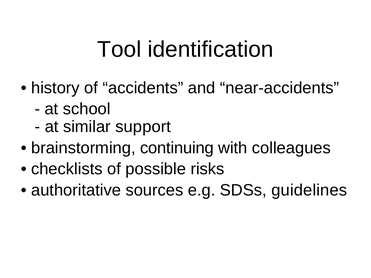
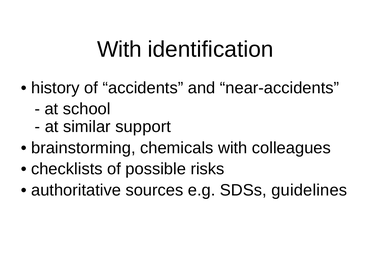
Tool: Tool -> With (119, 49)
continuing: continuing -> chemicals (177, 148)
